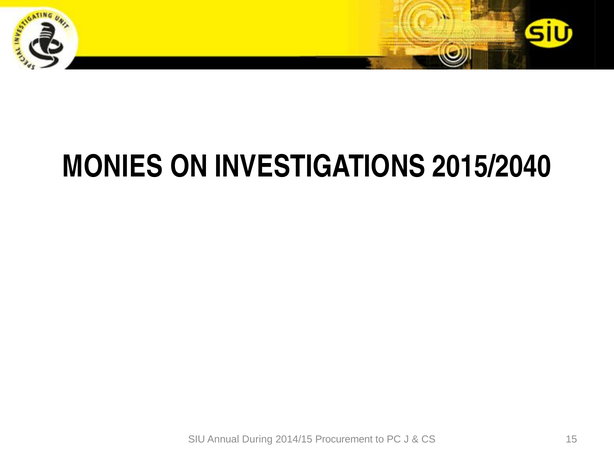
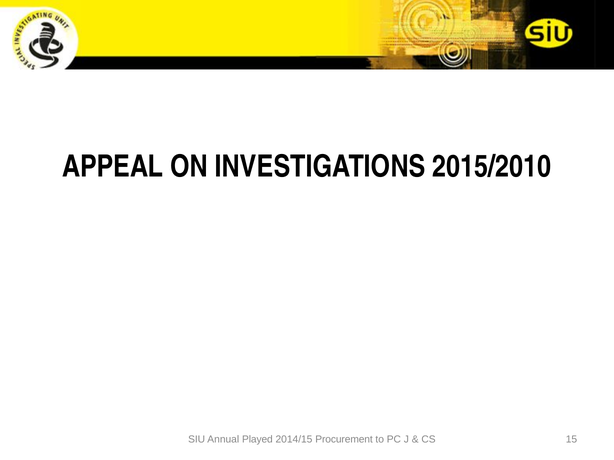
MONIES: MONIES -> APPEAL (113, 167)
2015/2040: 2015/2040 -> 2015/2010 (492, 167)
During: During -> Played (257, 440)
